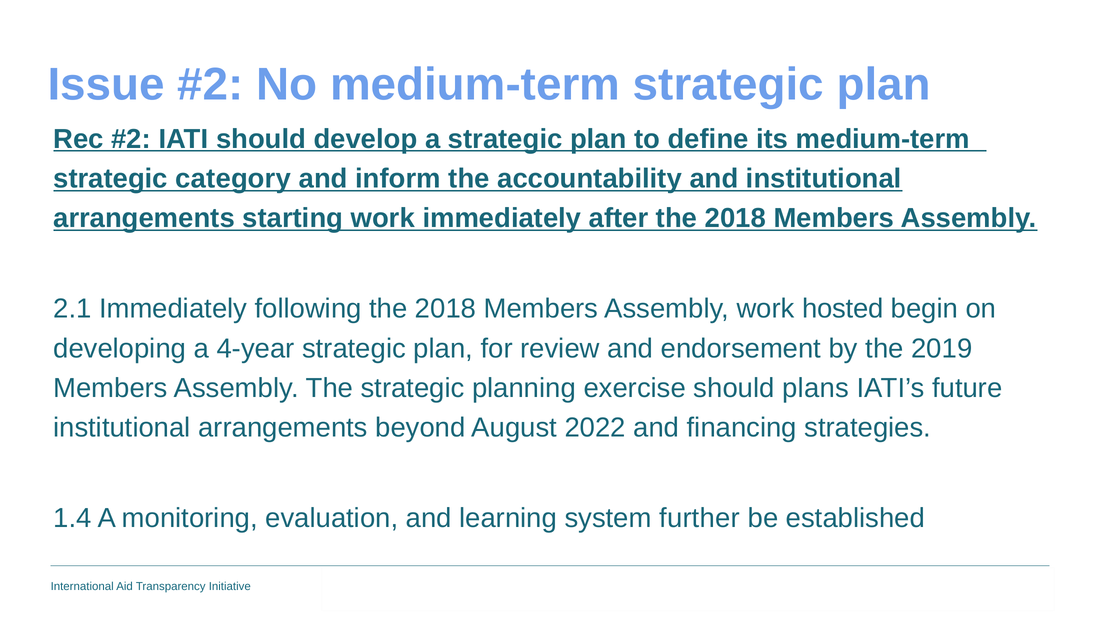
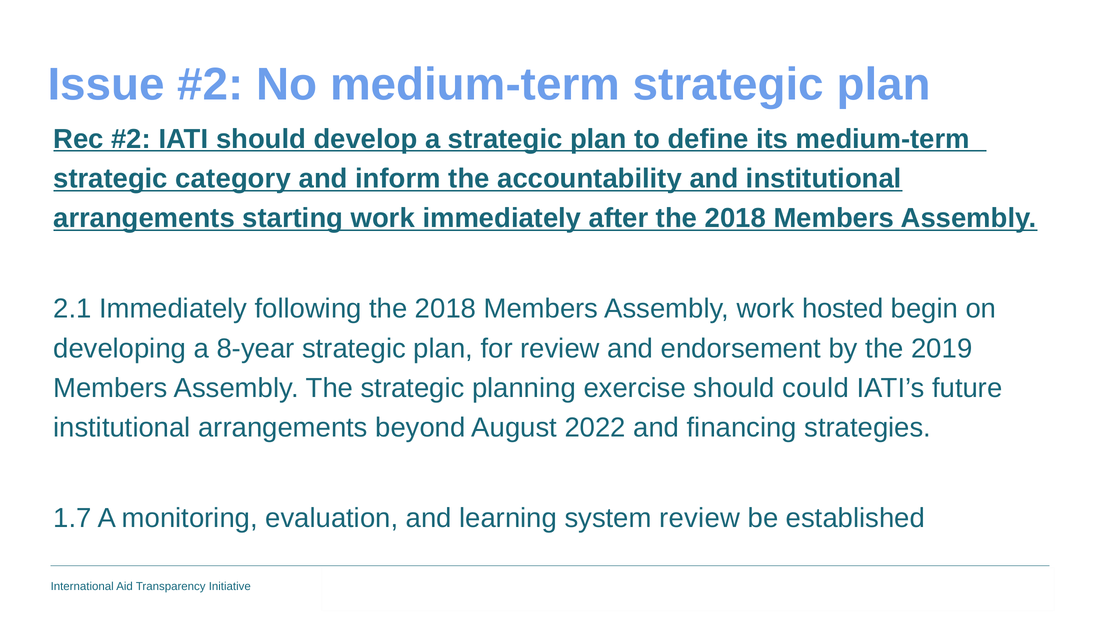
4-year: 4-year -> 8-year (256, 348)
plans: plans -> could (815, 388)
1.4: 1.4 -> 1.7 (72, 518)
system further: further -> review (700, 518)
